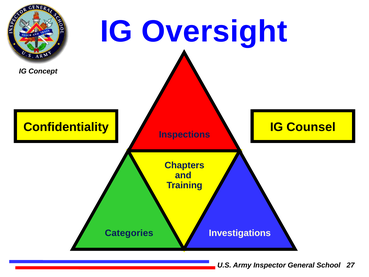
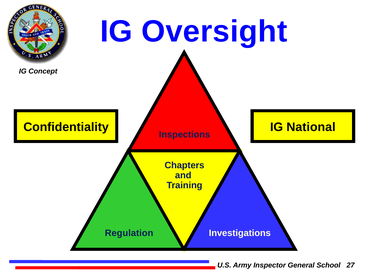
Counsel: Counsel -> National (311, 127)
Categories: Categories -> Regulation (129, 233)
